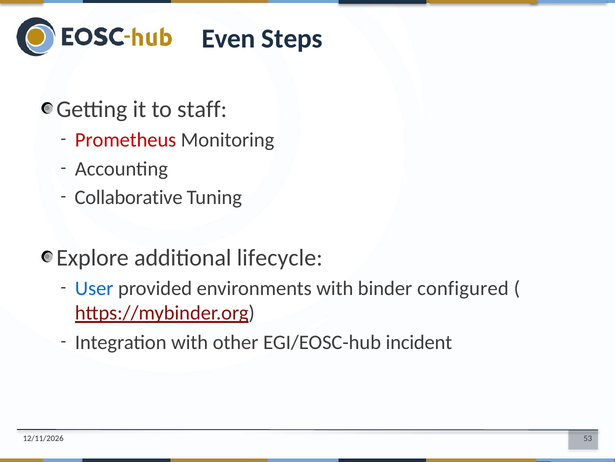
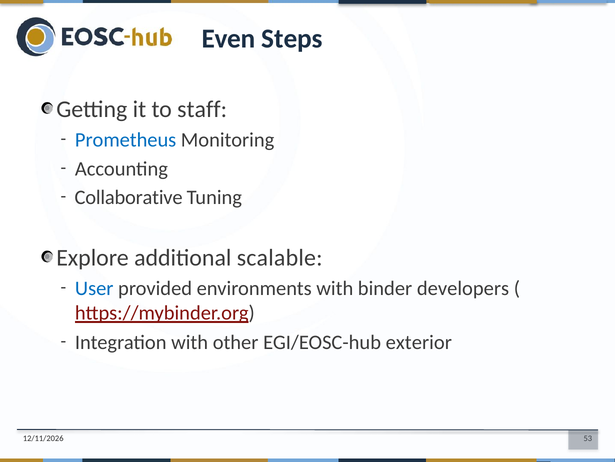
Prometheus colour: red -> blue (126, 140)
lifecycle: lifecycle -> scalable (280, 258)
configured: configured -> developers (463, 288)
incident: incident -> exterior (419, 342)
